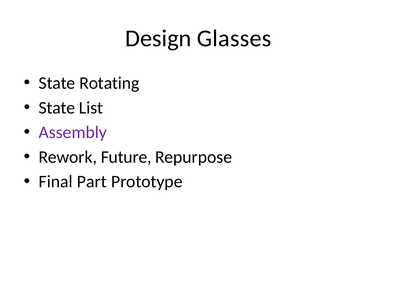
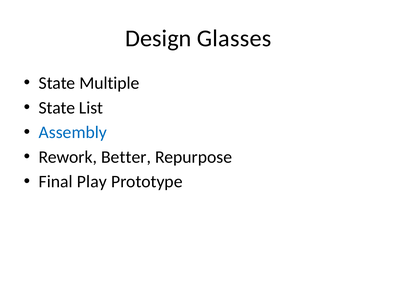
Rotating: Rotating -> Multiple (109, 83)
Assembly colour: purple -> blue (73, 133)
Future: Future -> Better (126, 157)
Part: Part -> Play (92, 182)
